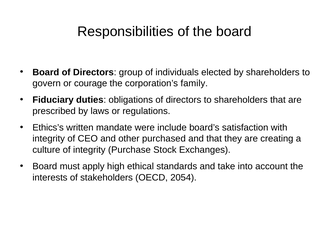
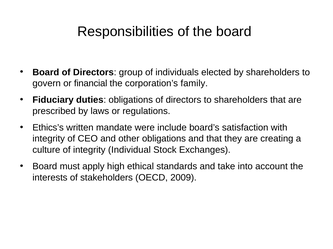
courage: courage -> financial (91, 84)
other purchased: purchased -> obligations (164, 139)
Purchase: Purchase -> Individual (129, 150)
2054: 2054 -> 2009 (183, 178)
